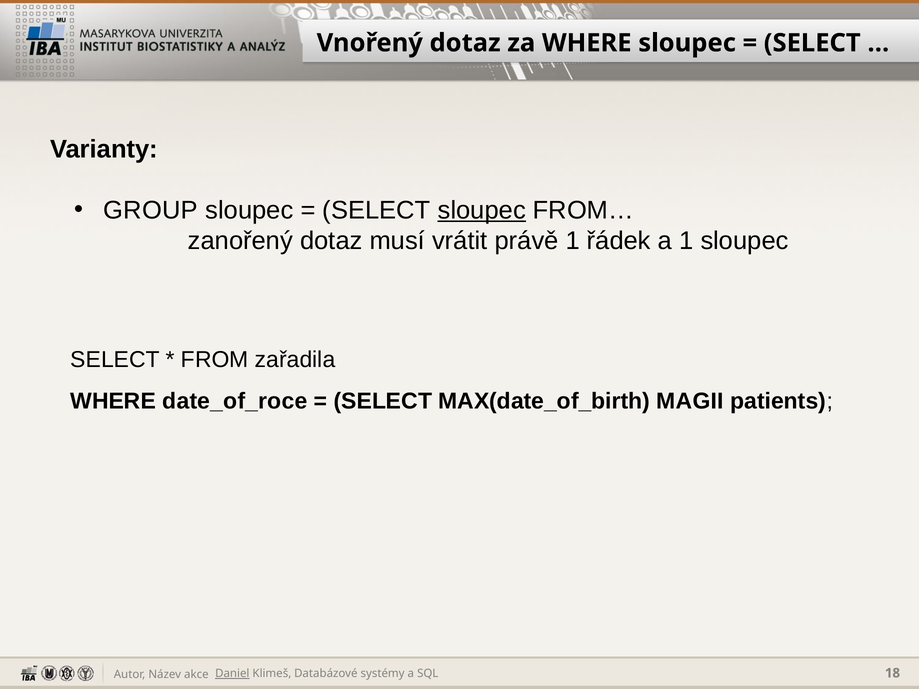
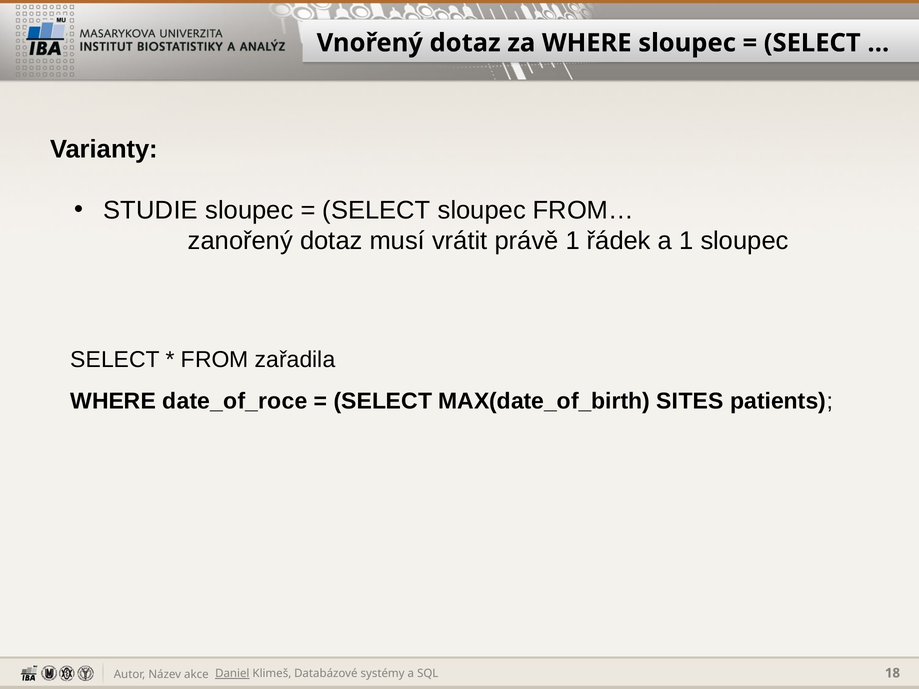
GROUP: GROUP -> STUDIE (151, 210)
sloupec underline: present -> none (482, 210)
MAGII: MAGII -> SITES (690, 401)
